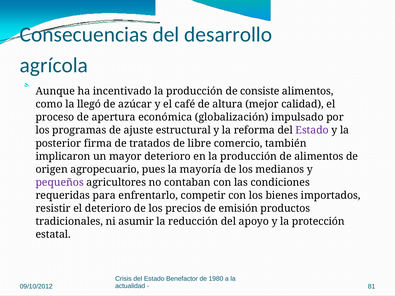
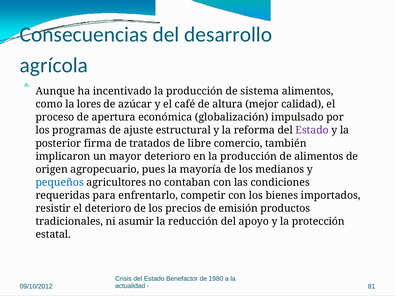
consiste: consiste -> sistema (260, 91)
llegó: llegó -> lores (89, 104)
pequeños colour: purple -> blue (60, 183)
